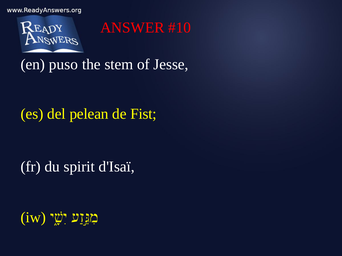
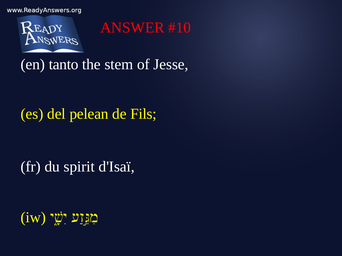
puso: puso -> tanto (64, 65)
Fist: Fist -> Fils (143, 114)
